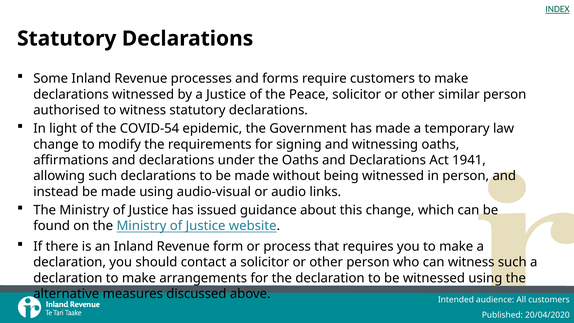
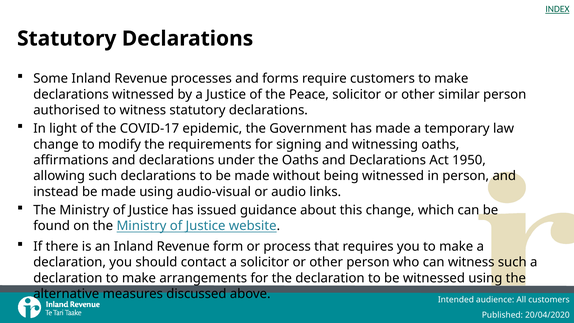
COVID-54: COVID-54 -> COVID-17 (149, 129)
1941: 1941 -> 1950 (469, 160)
